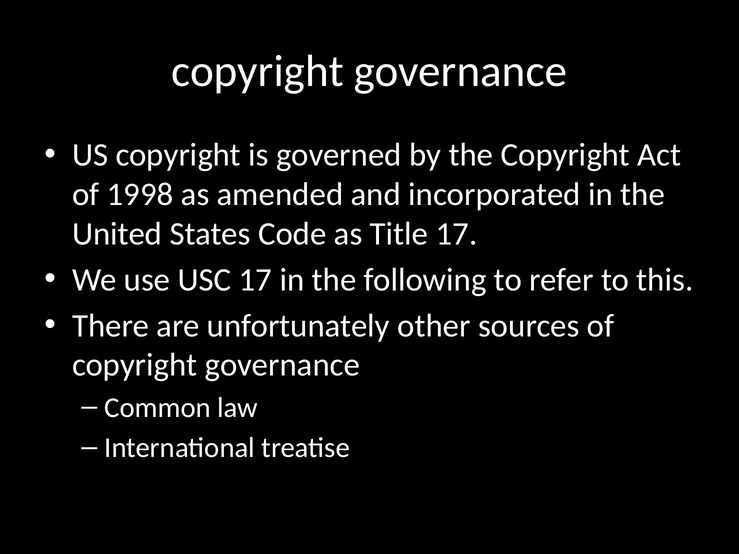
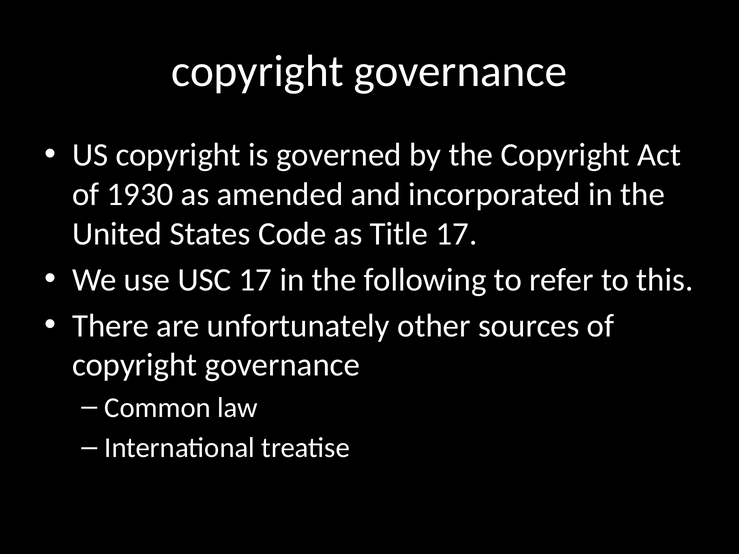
1998: 1998 -> 1930 (140, 194)
